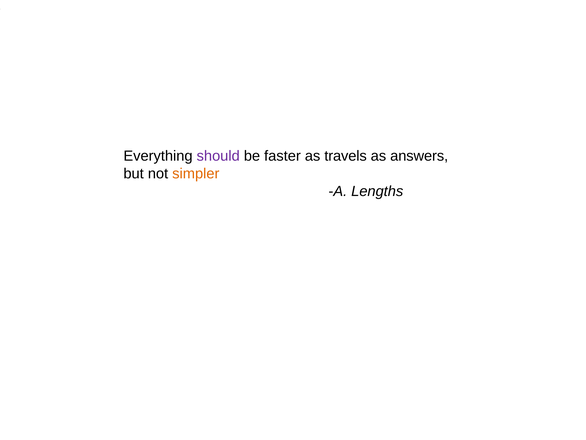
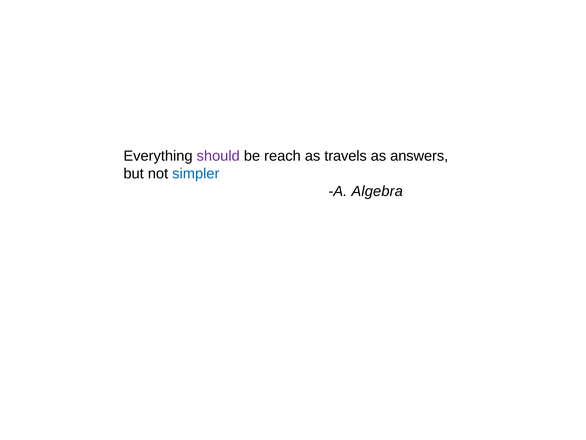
faster: faster -> reach (282, 156)
simpler colour: orange -> blue (196, 174)
Lengths: Lengths -> Algebra (377, 191)
